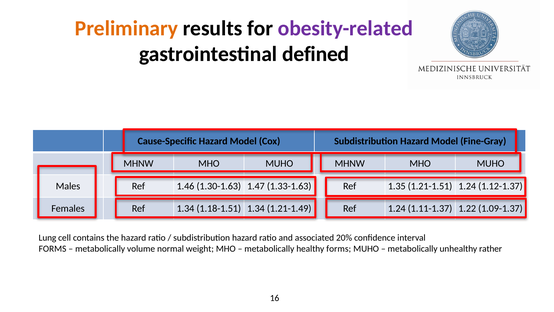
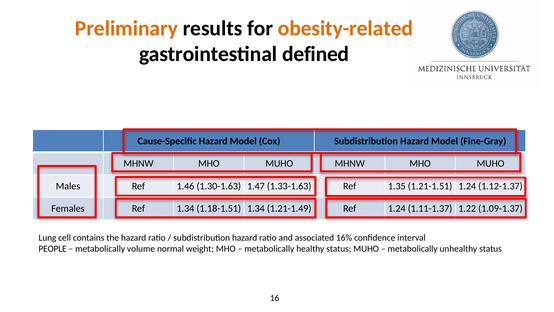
obesity-related colour: purple -> orange (345, 28)
20%: 20% -> 16% (344, 238)
FORMS: FORMS -> PEOPLE (53, 249)
healthy forms: forms -> status (339, 249)
unhealthy rather: rather -> status (491, 249)
